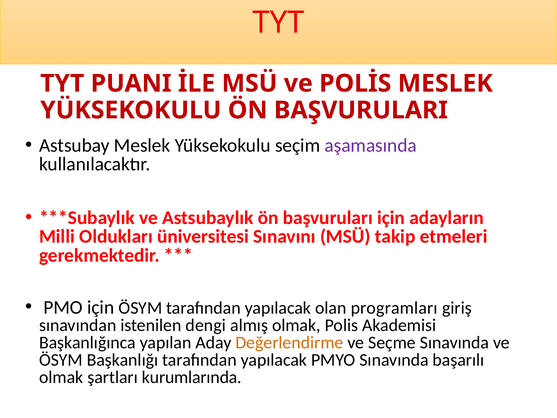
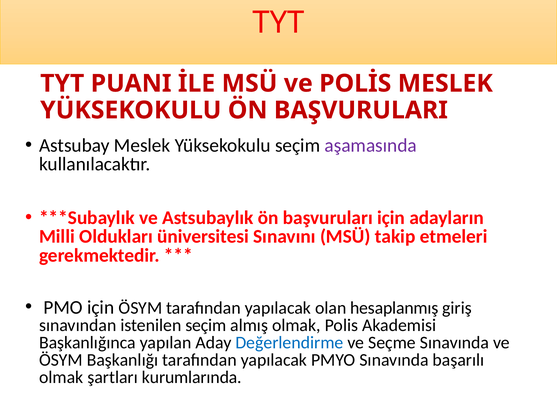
programları: programları -> hesaplanmış (394, 308)
istenilen dengi: dengi -> seçim (206, 325)
Değerlendirme colour: orange -> blue (289, 343)
